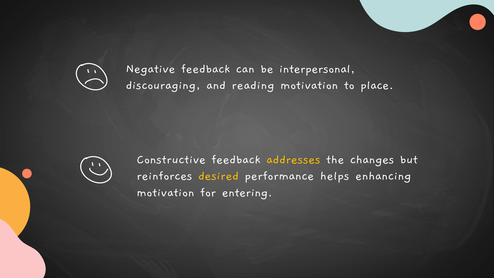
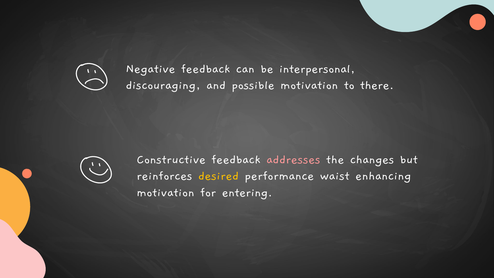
reading: reading -> possible (253, 85)
place: place -> there (377, 85)
addresses colour: yellow -> pink (293, 159)
helps: helps -> waist (335, 175)
